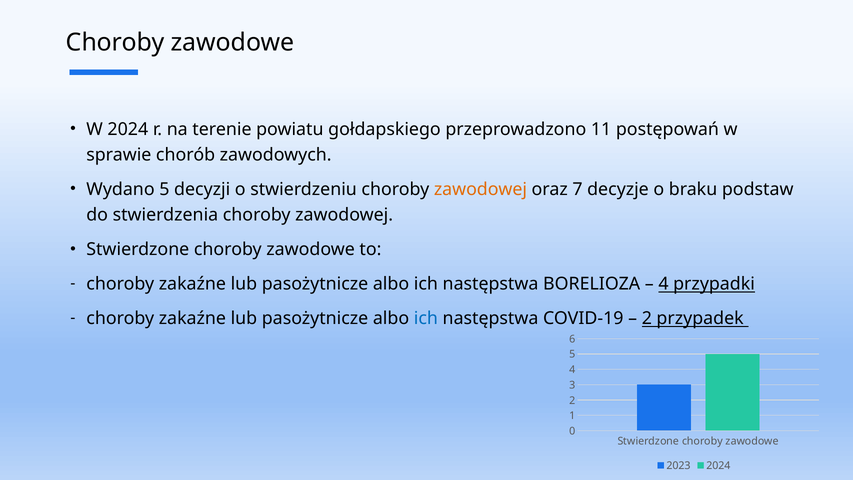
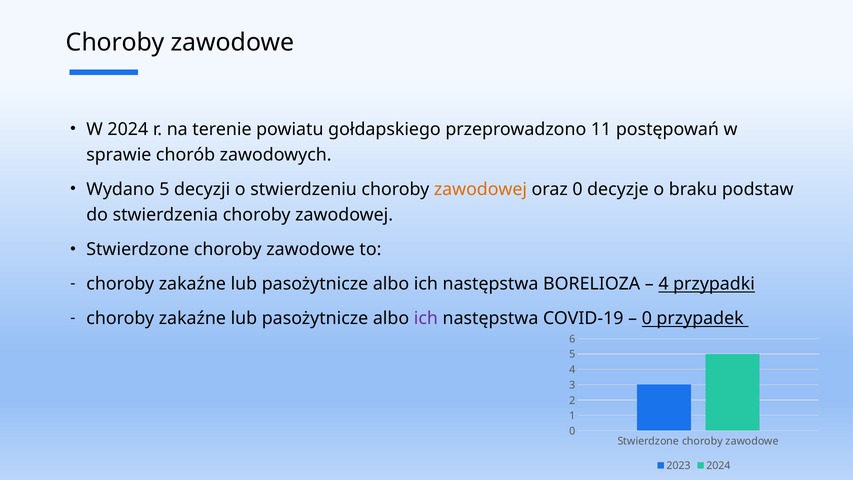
oraz 7: 7 -> 0 (577, 189)
ich colour: blue -> purple (426, 318)
2: 2 -> 0 (647, 318)
